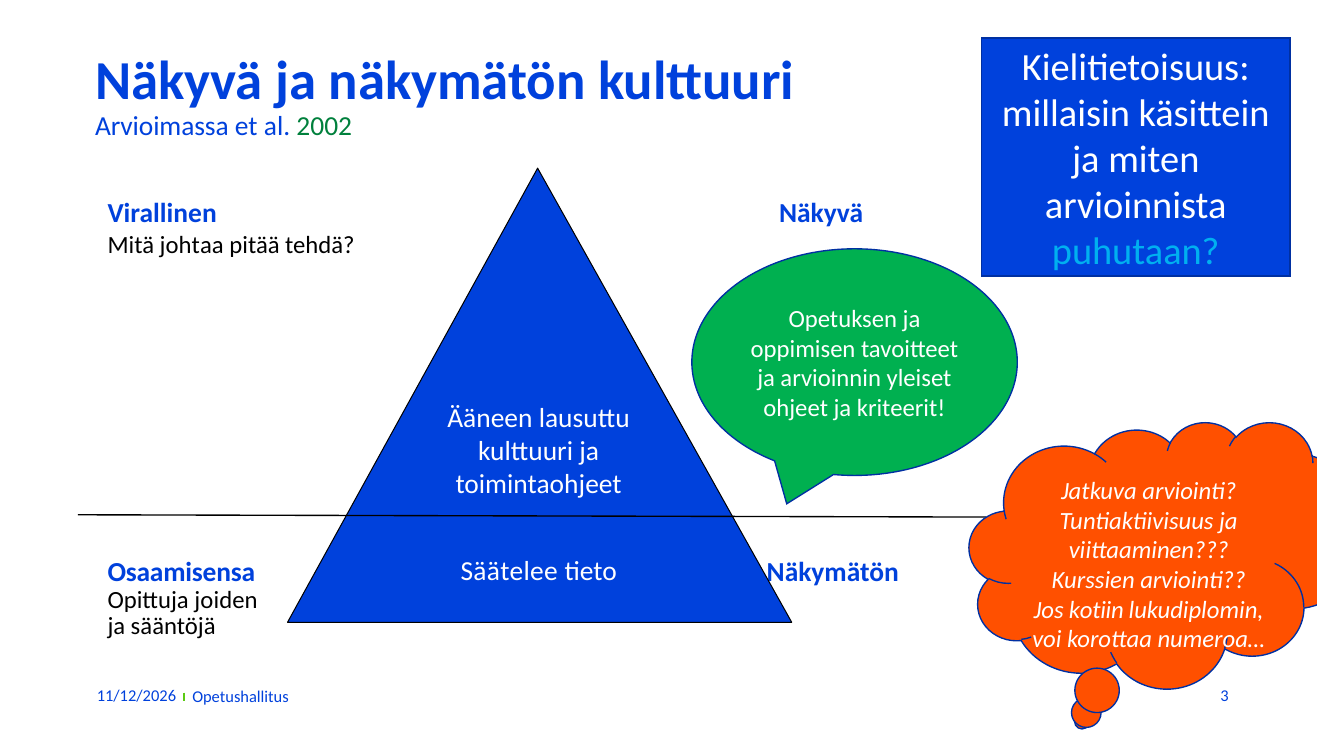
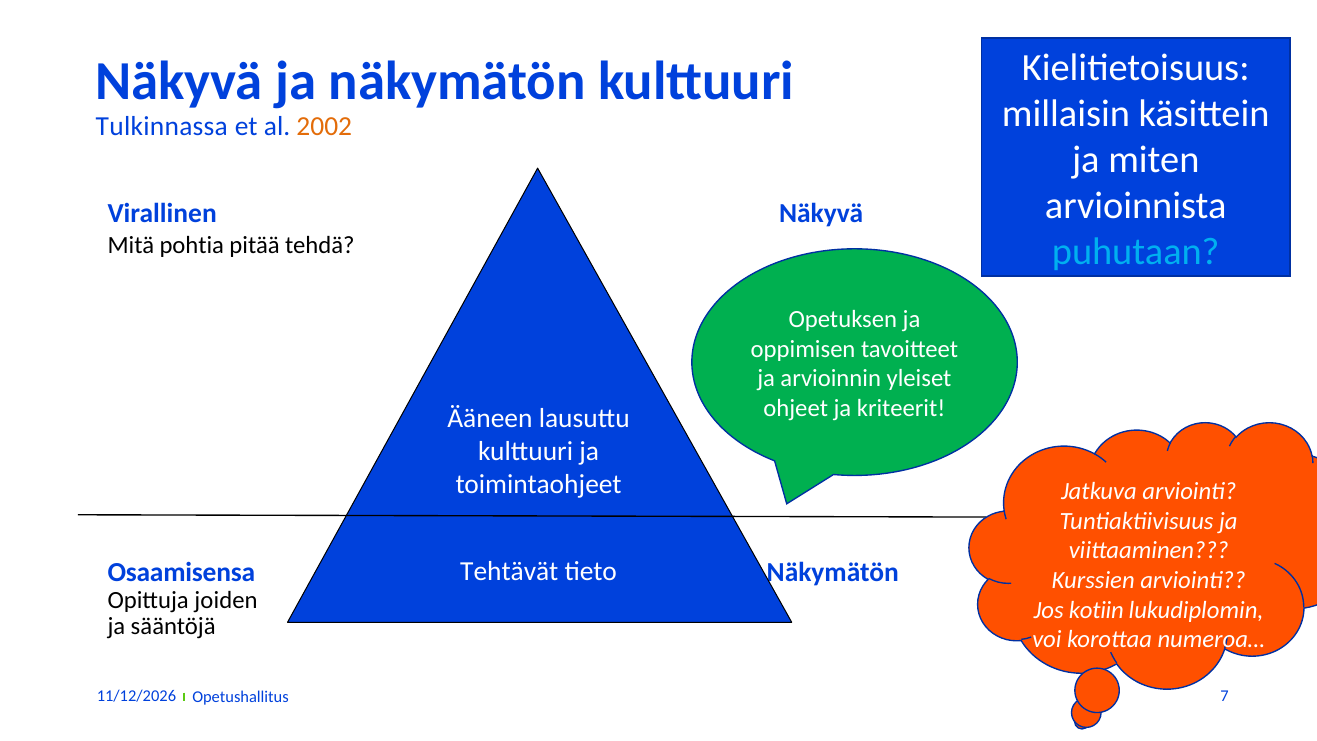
Arvioimassa: Arvioimassa -> Tulkinnassa (162, 126)
2002 colour: green -> orange (324, 126)
johtaa: johtaa -> pohtia (192, 245)
Säätelee: Säätelee -> Tehtävät (509, 572)
3: 3 -> 7 (1224, 696)
